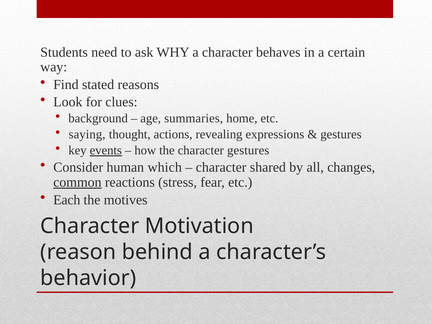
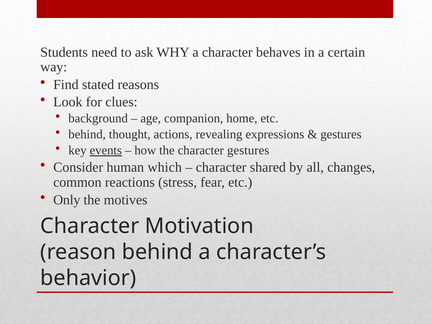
summaries: summaries -> companion (194, 118)
saying: saying -> behind (87, 134)
common underline: present -> none (77, 182)
Each: Each -> Only (67, 200)
